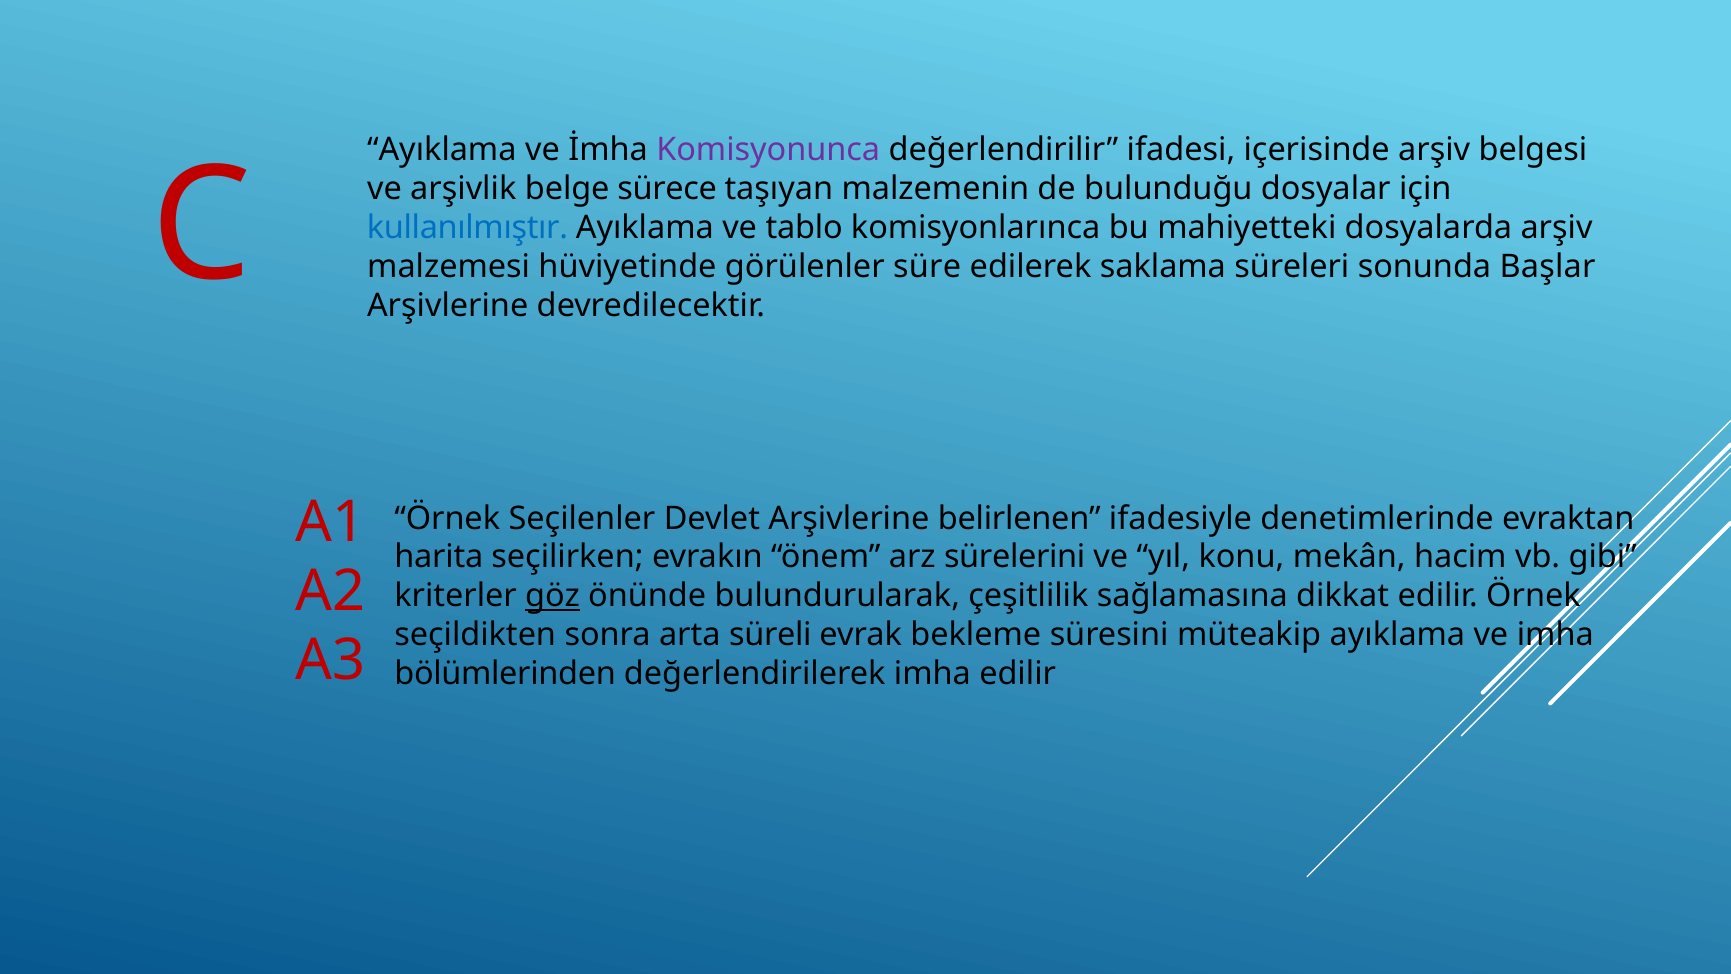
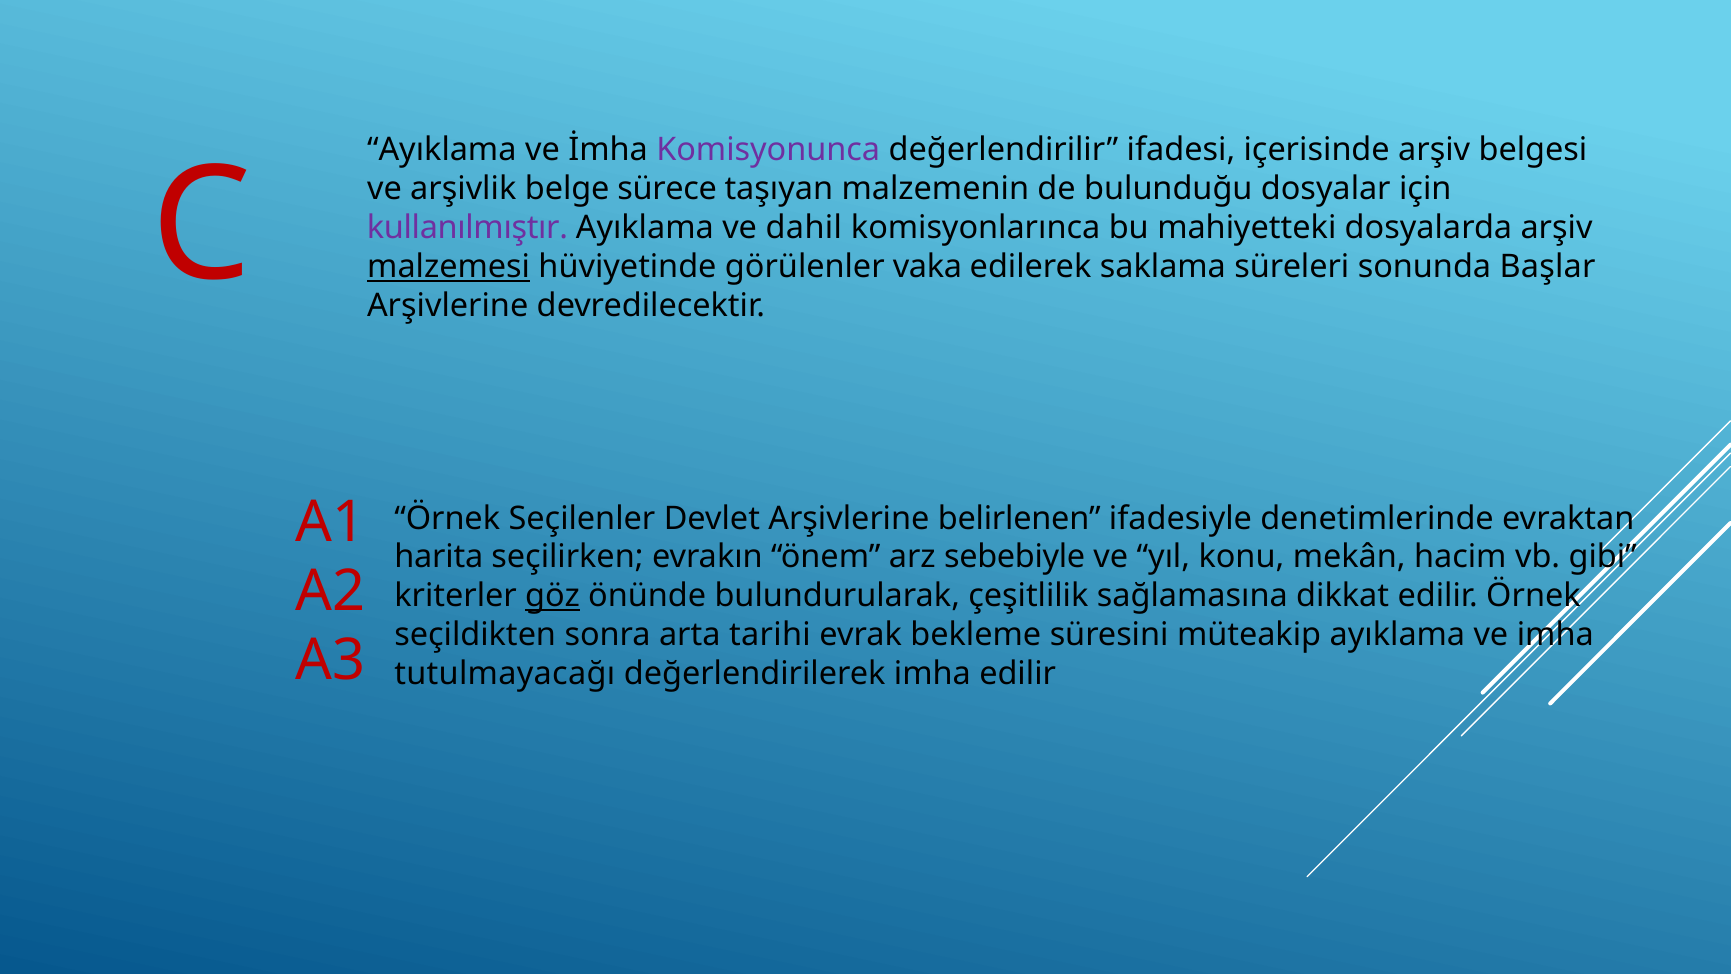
kullanılmıştır colour: blue -> purple (467, 228)
tablo: tablo -> dahil (804, 228)
malzemesi underline: none -> present (449, 267)
süre: süre -> vaka (927, 267)
sürelerini: sürelerini -> sebebiyle (1015, 557)
süreli: süreli -> tarihi (770, 635)
bölümlerinden: bölümlerinden -> tutulmayacağı (505, 674)
